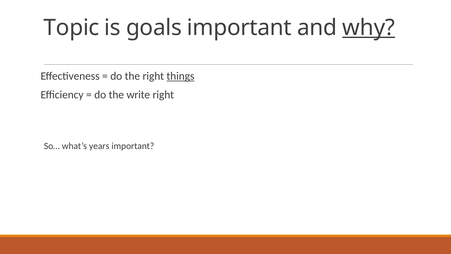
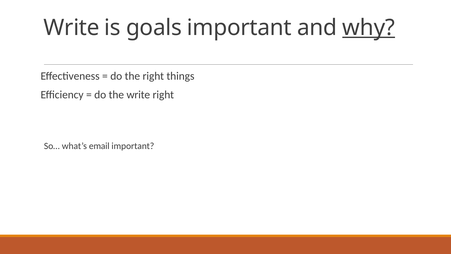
Topic: Topic -> Write (72, 28)
things underline: present -> none (180, 76)
years: years -> email (99, 146)
